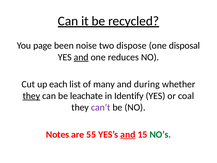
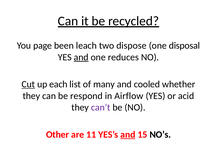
noise: noise -> leach (86, 46)
Cut underline: none -> present (28, 84)
during: during -> cooled (147, 84)
they underline: present -> none (31, 96)
leachate: leachate -> respond (86, 96)
Identify: Identify -> Airflow (129, 96)
coal: coal -> acid (186, 96)
Notes: Notes -> Other (58, 134)
55: 55 -> 11 (91, 134)
NO’s colour: green -> black (160, 134)
